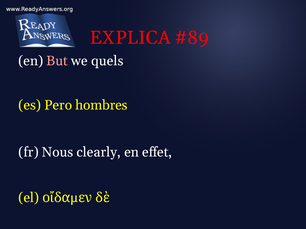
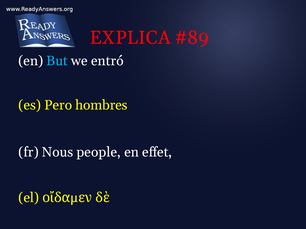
But colour: pink -> light blue (57, 61)
quels: quels -> entró (107, 61)
clearly: clearly -> people (99, 152)
